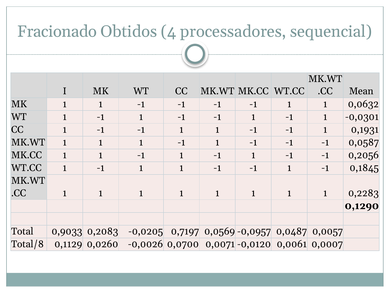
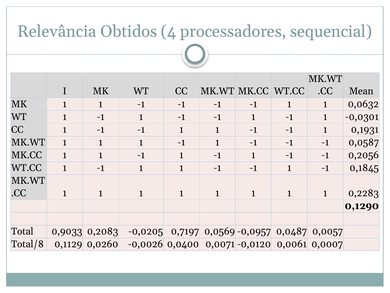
Fracionado: Fracionado -> Relevância (57, 32)
0,0700: 0,0700 -> 0,0400 (183, 244)
